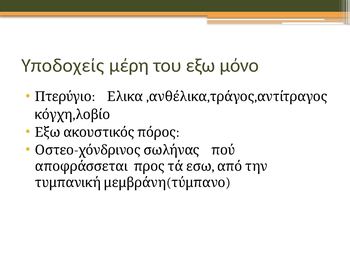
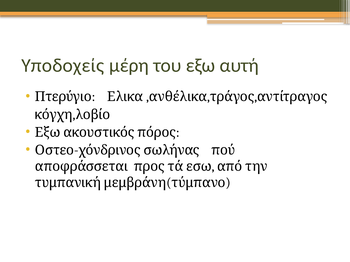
μόνο: μόνο -> αυτή (239, 66)
